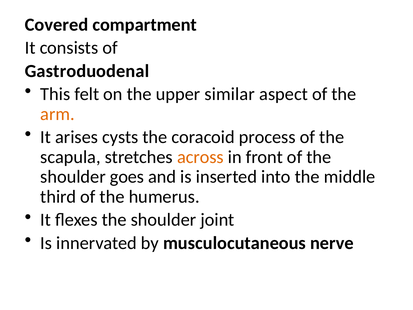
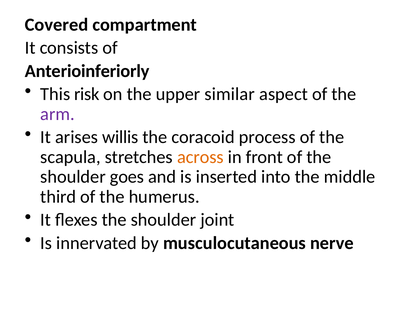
Gastroduodenal: Gastroduodenal -> Anterioinferiorly (87, 71)
felt: felt -> risk (87, 94)
arm colour: orange -> purple (58, 114)
cysts: cysts -> willis (120, 137)
